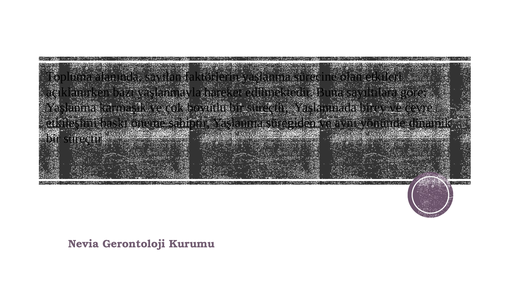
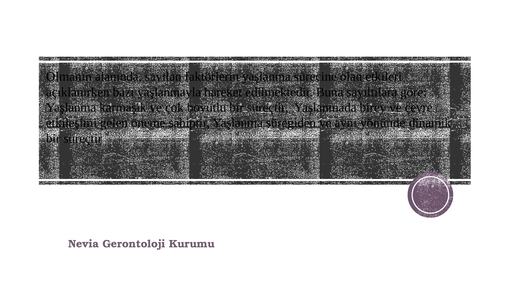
Topluma: Topluma -> Olmanın (69, 77)
baskı: baskı -> gelen (114, 123)
